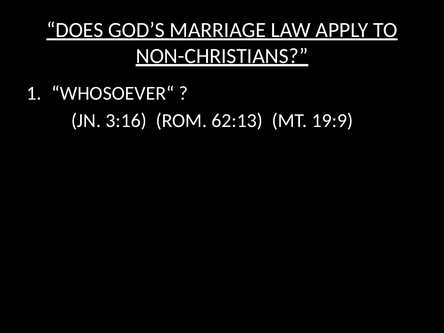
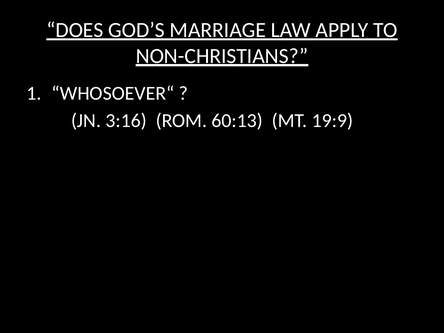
62:13: 62:13 -> 60:13 (237, 121)
